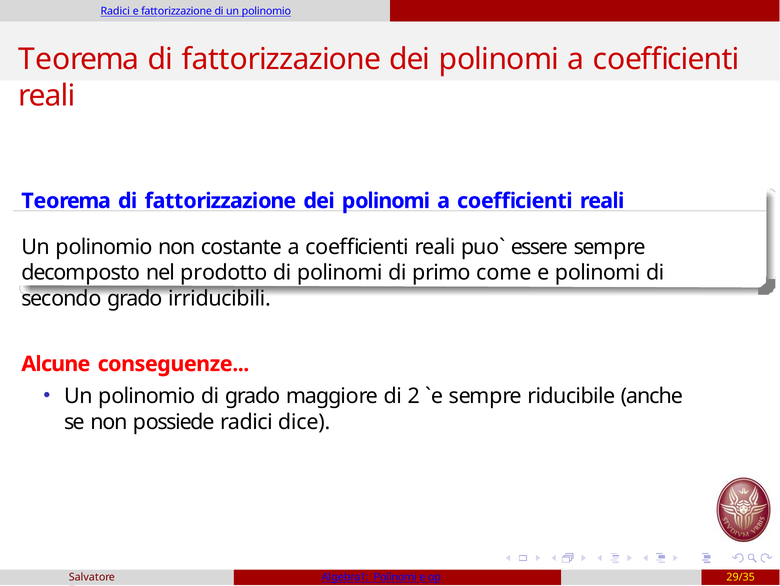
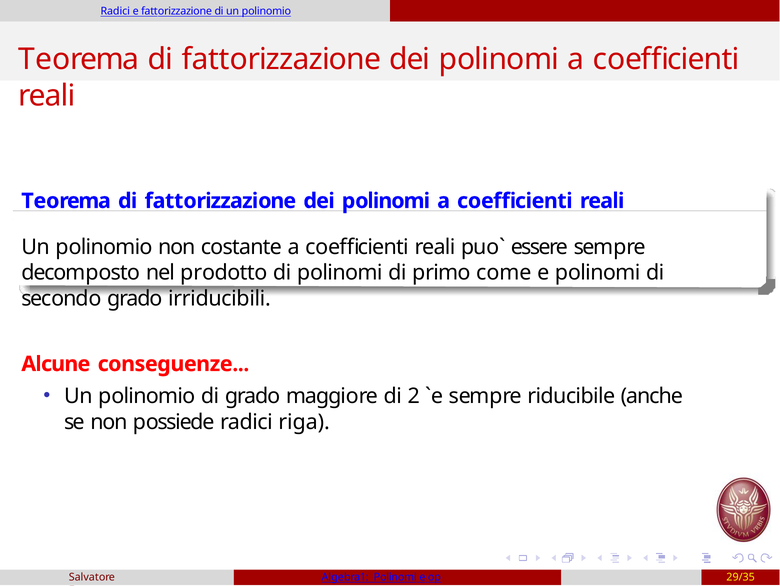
dice: dice -> riga (304, 422)
